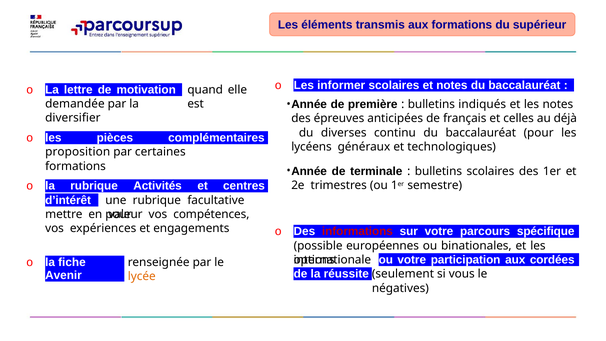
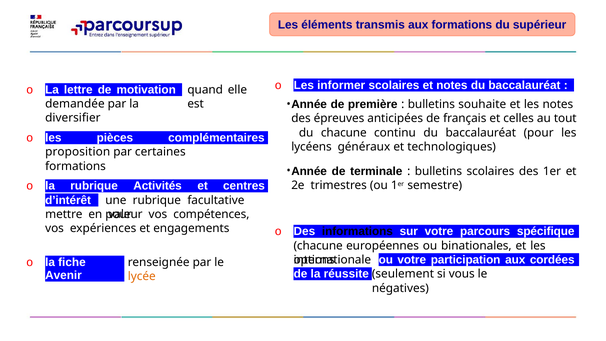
indiqués: indiqués -> souhaite (482, 104)
déjà: déjà -> tout (565, 119)
du diverses: diverses -> chacune (344, 133)
informations colour: red -> black (357, 231)
possible: possible -> chacune (318, 246)
